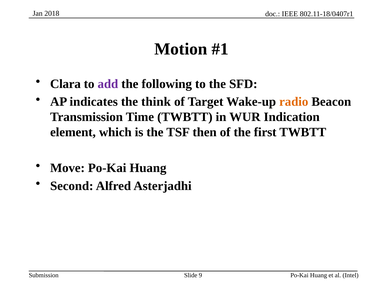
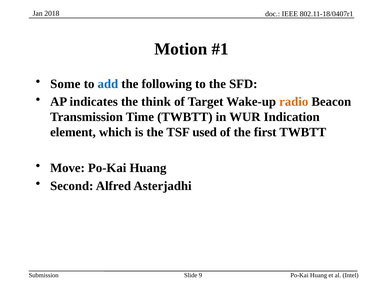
Clara: Clara -> Some (65, 84)
add colour: purple -> blue (108, 84)
then: then -> used (205, 132)
